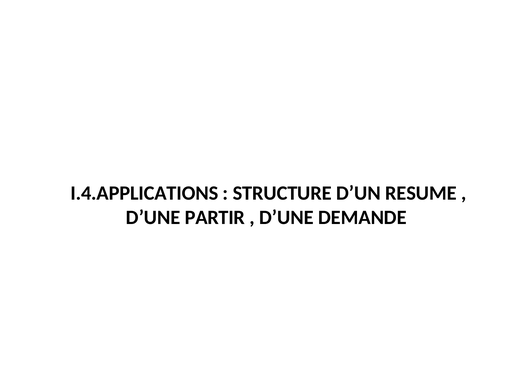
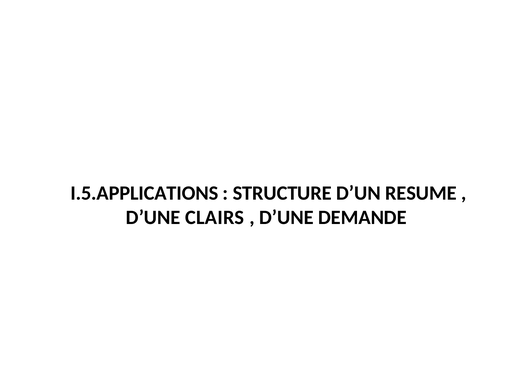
I.4.APPLICATIONS: I.4.APPLICATIONS -> I.5.APPLICATIONS (144, 193)
PARTIR: PARTIR -> CLAIRS (215, 217)
